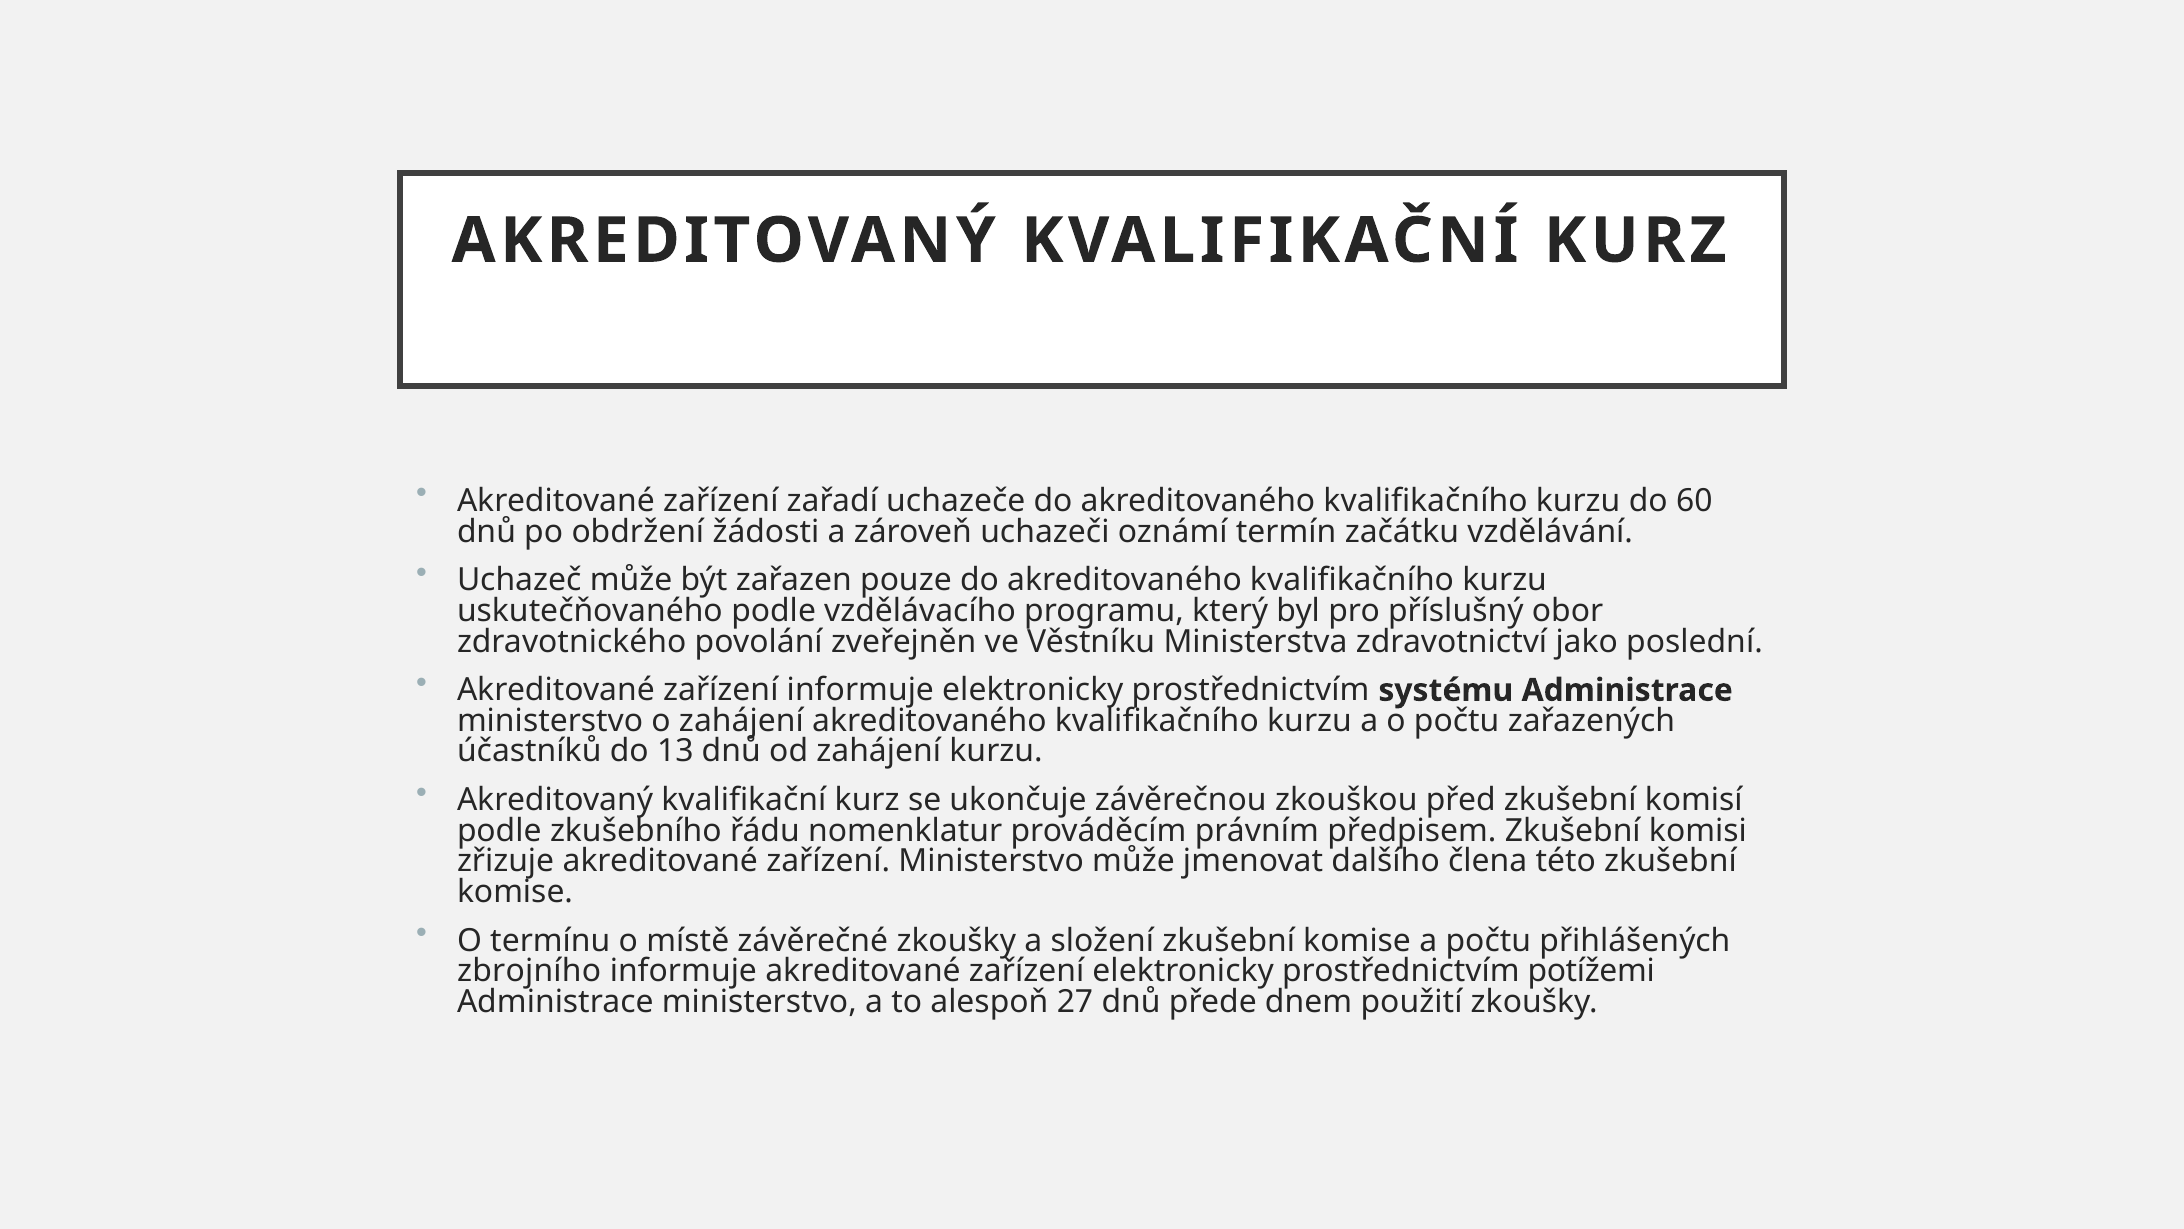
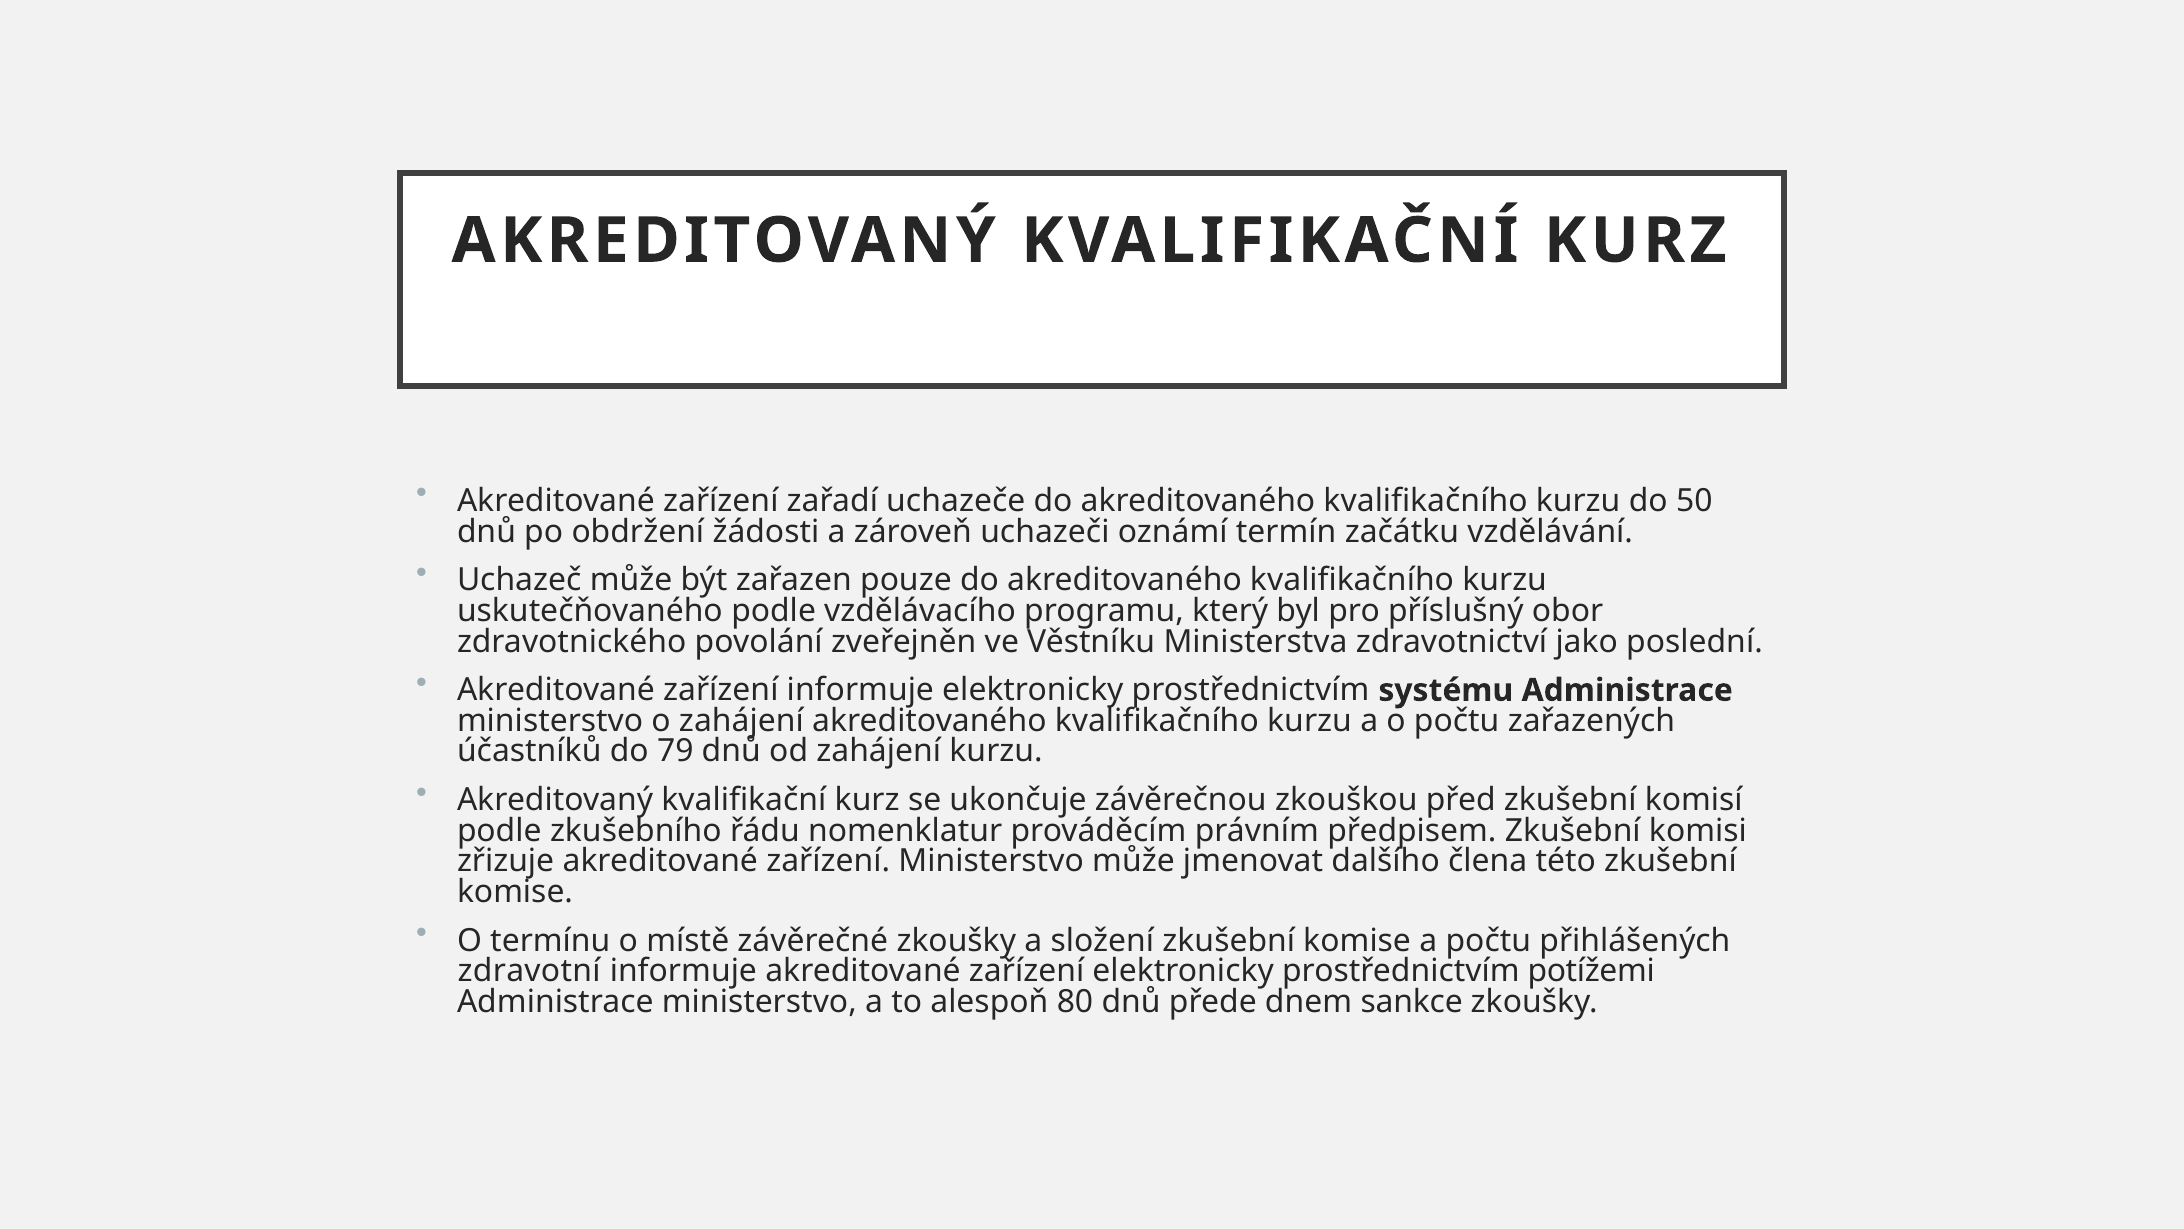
60: 60 -> 50 (1694, 501)
13: 13 -> 79 (675, 751)
zbrojního: zbrojního -> zdravotní (529, 971)
27: 27 -> 80 (1075, 1001)
použití: použití -> sankce (1412, 1001)
